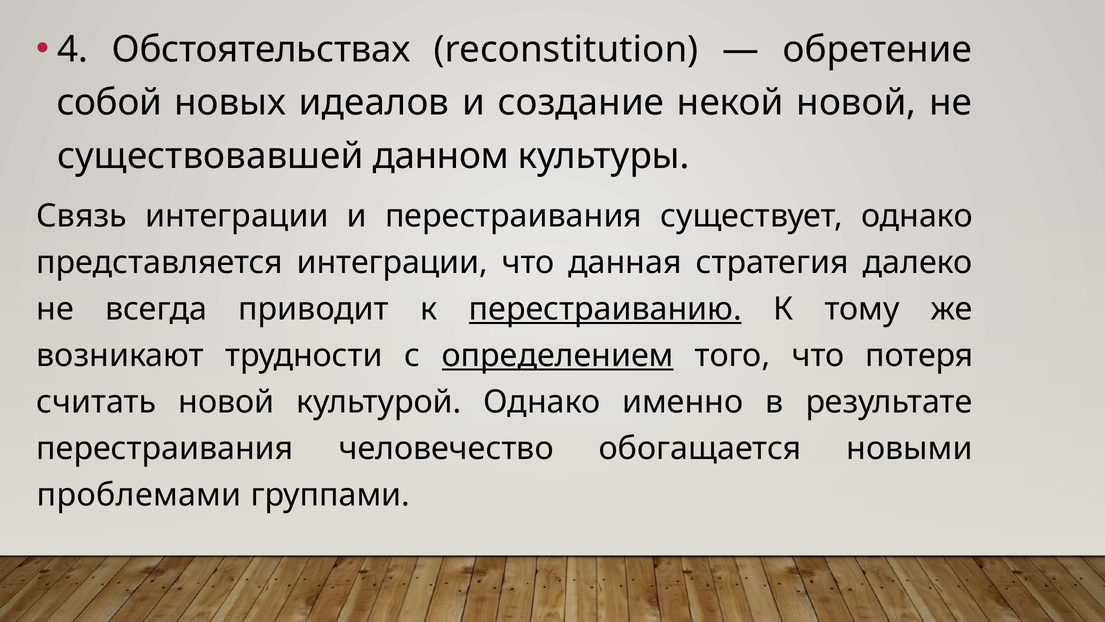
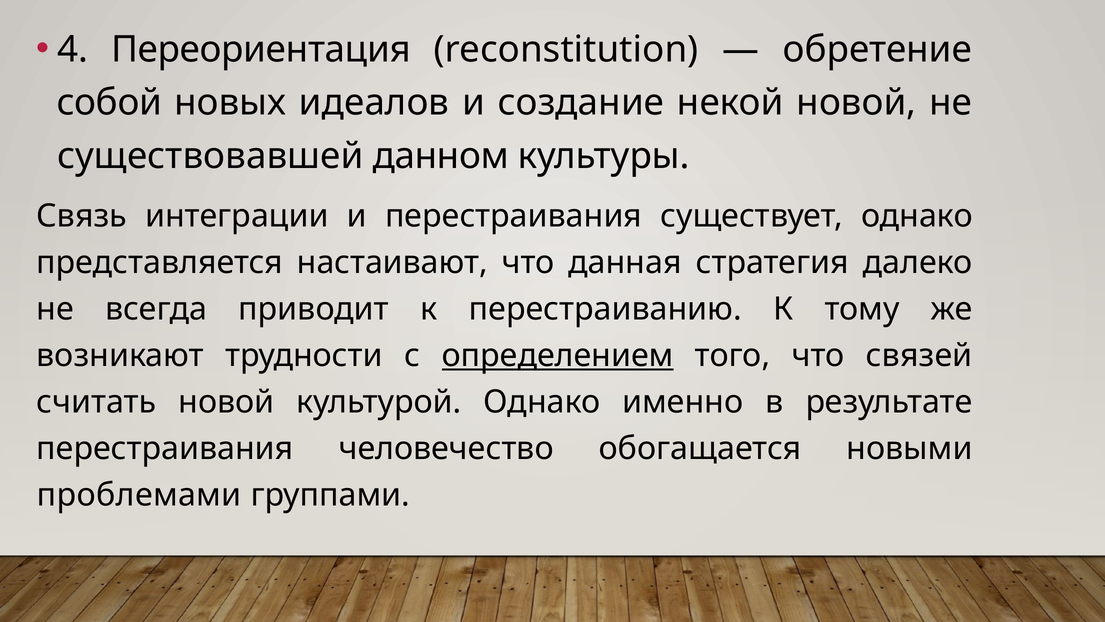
Обстоятельствах: Обстоятельствах -> Переориентация (261, 50)
представляется интеграции: интеграции -> настаивают (392, 263)
перестраиванию underline: present -> none (605, 309)
потеря: потеря -> связей (919, 355)
